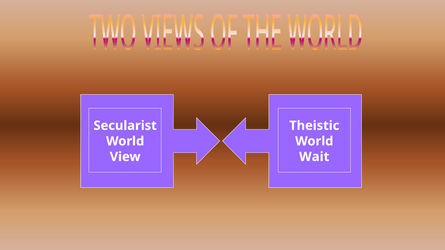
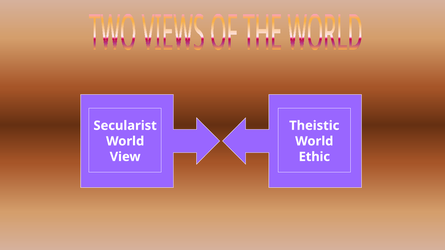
Wait: Wait -> Ethic (314, 157)
